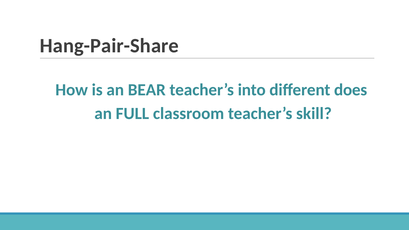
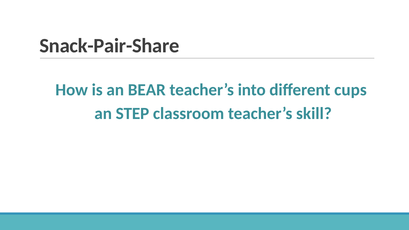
Hang-Pair-Share: Hang-Pair-Share -> Snack-Pair-Share (110, 46)
does: does -> cups (350, 90)
FULL: FULL -> STEP (132, 113)
